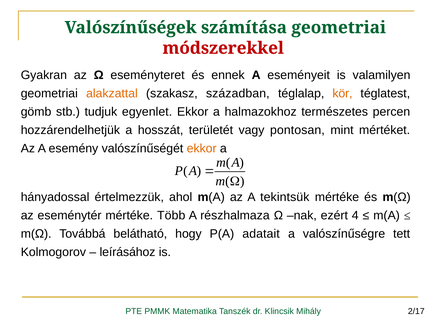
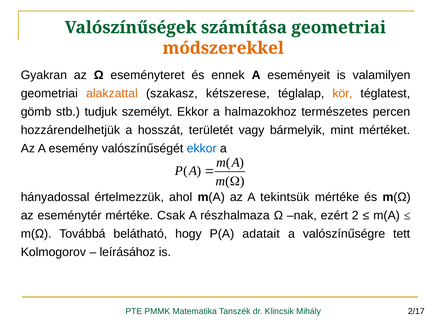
módszerekkel colour: red -> orange (223, 48)
században: században -> kétszerese (238, 93)
egyenlet: egyenlet -> személyt (147, 112)
pontosan: pontosan -> bármelyik (297, 130)
ekkor colour: orange -> blue (202, 148)
Több: Több -> Csak (171, 216)
4: 4 -> 2 (355, 216)
